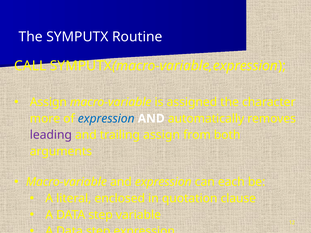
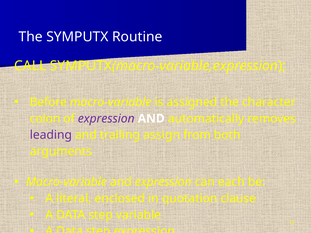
Assign: Assign -> Before (48, 102)
more: more -> colon (45, 119)
expression colour: blue -> purple (106, 119)
